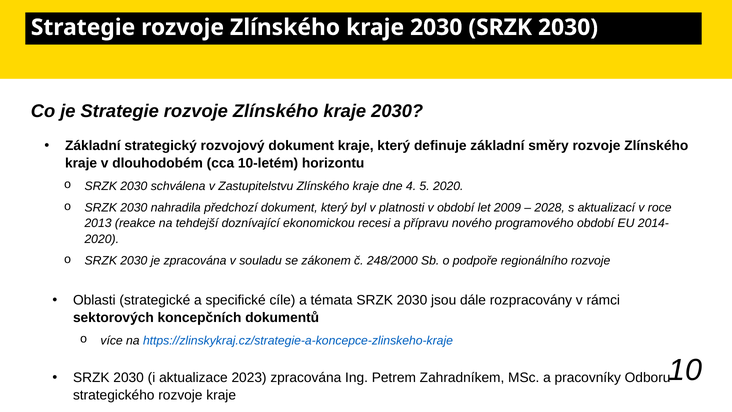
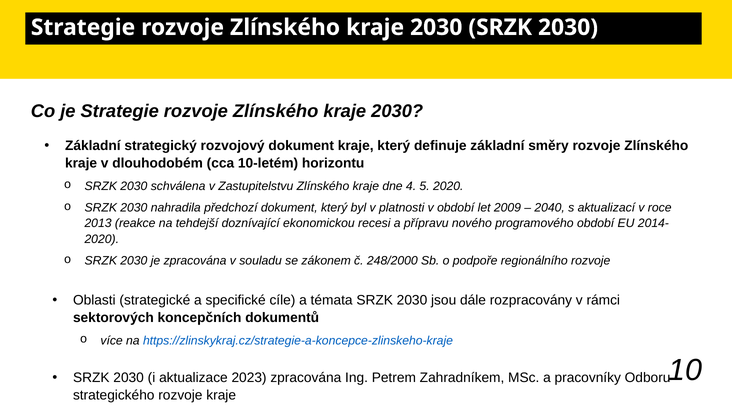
2028: 2028 -> 2040 (550, 208)
